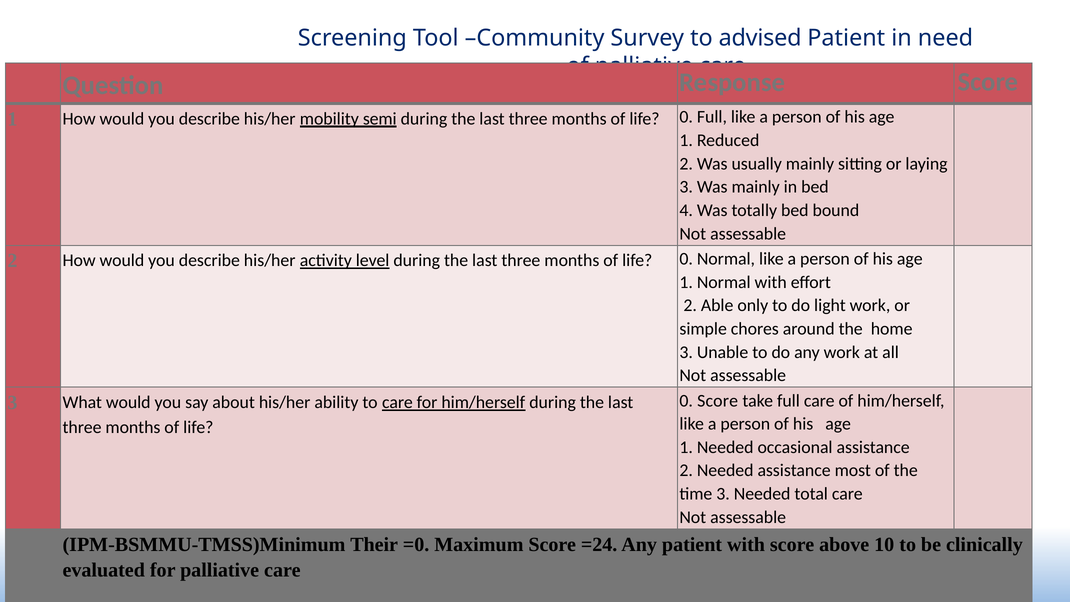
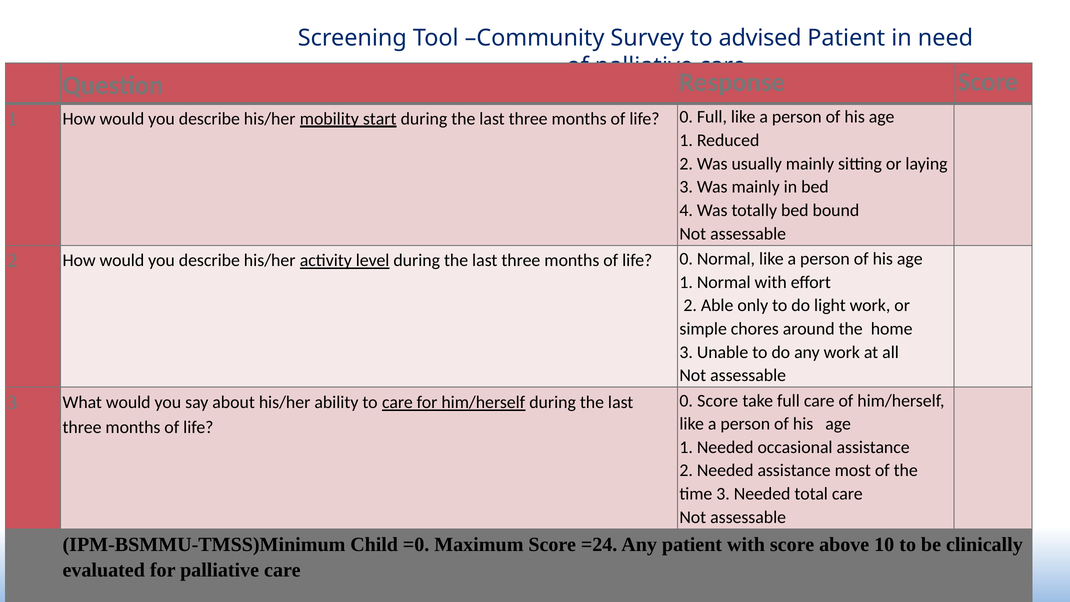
semi: semi -> start (380, 119)
Their: Their -> Child (374, 544)
